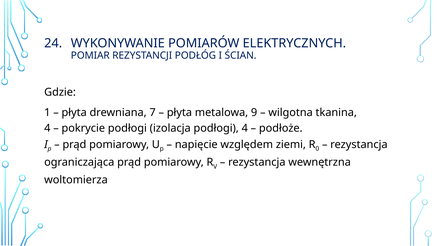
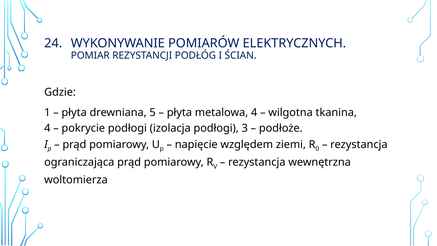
7: 7 -> 5 (153, 112)
metalowa 9: 9 -> 4 (254, 112)
podłogi 4: 4 -> 3 (245, 128)
